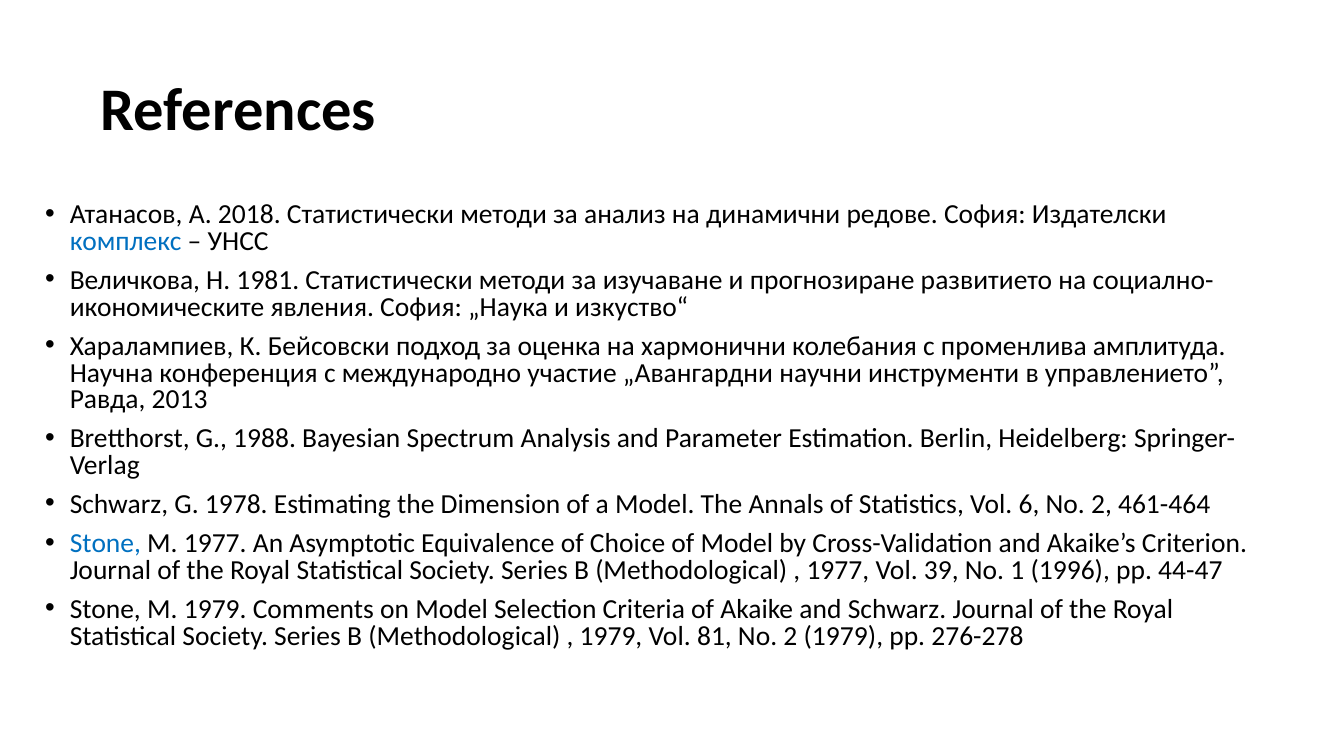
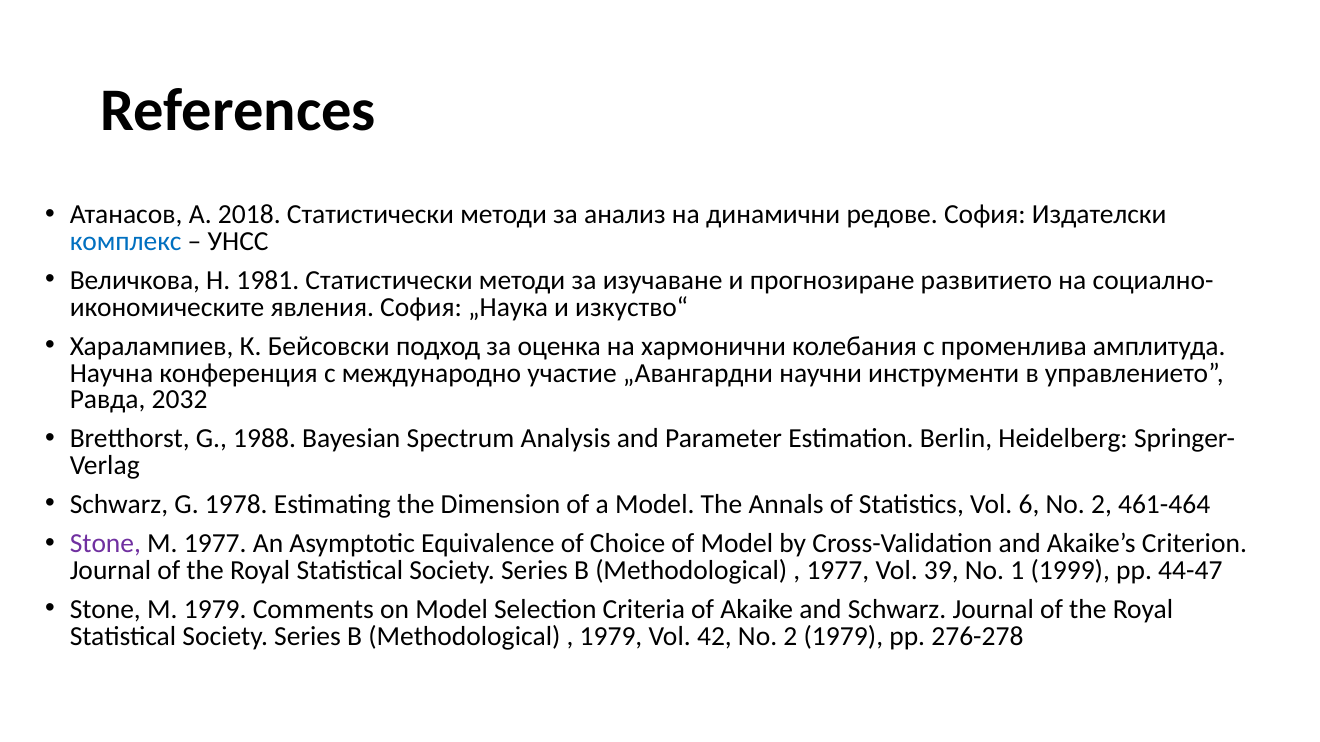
2013: 2013 -> 2032 (180, 400)
Stone colour: blue -> purple (105, 544)
1996: 1996 -> 1999 (1070, 571)
81: 81 -> 42 (714, 637)
